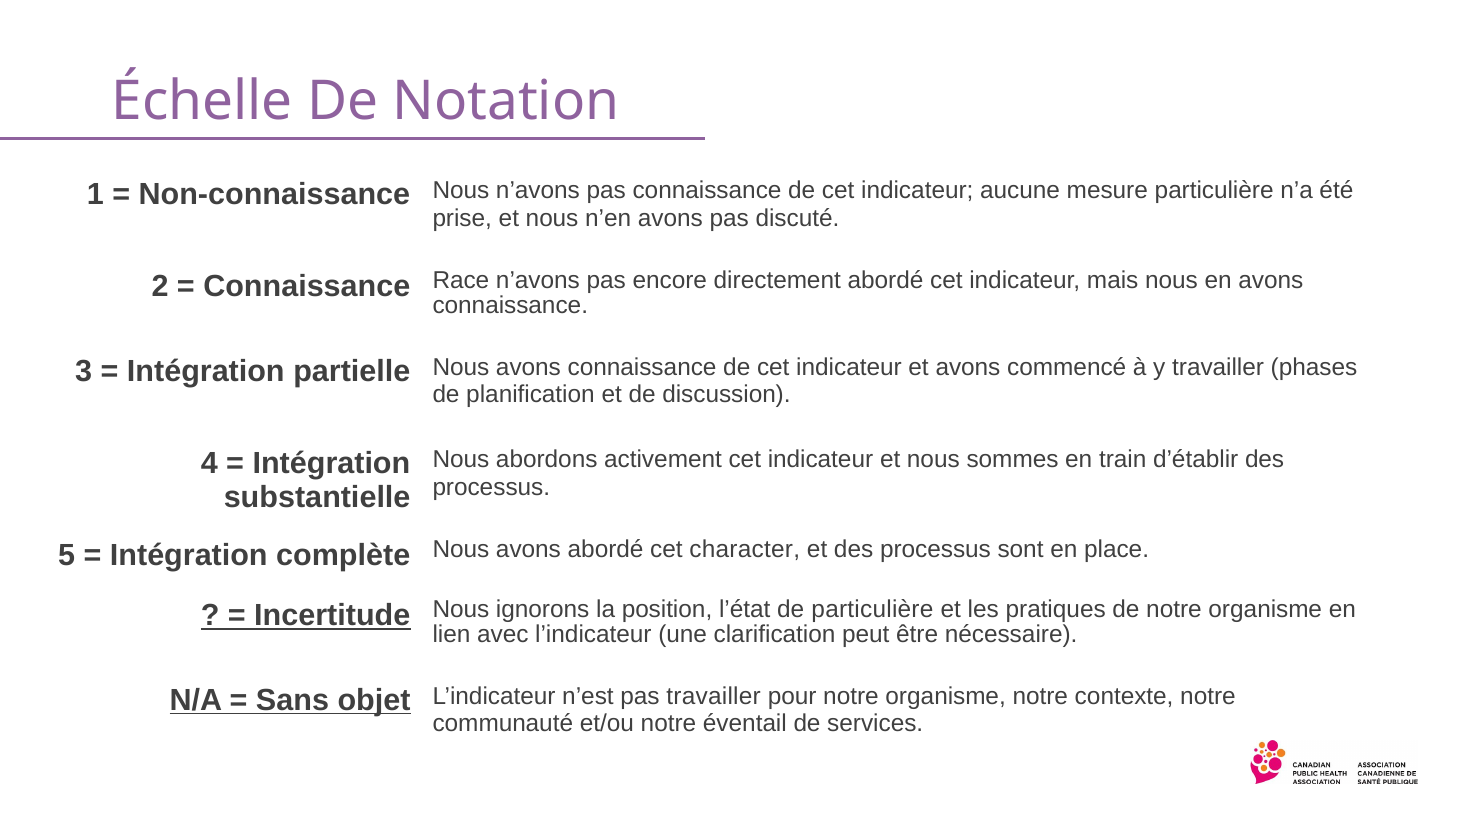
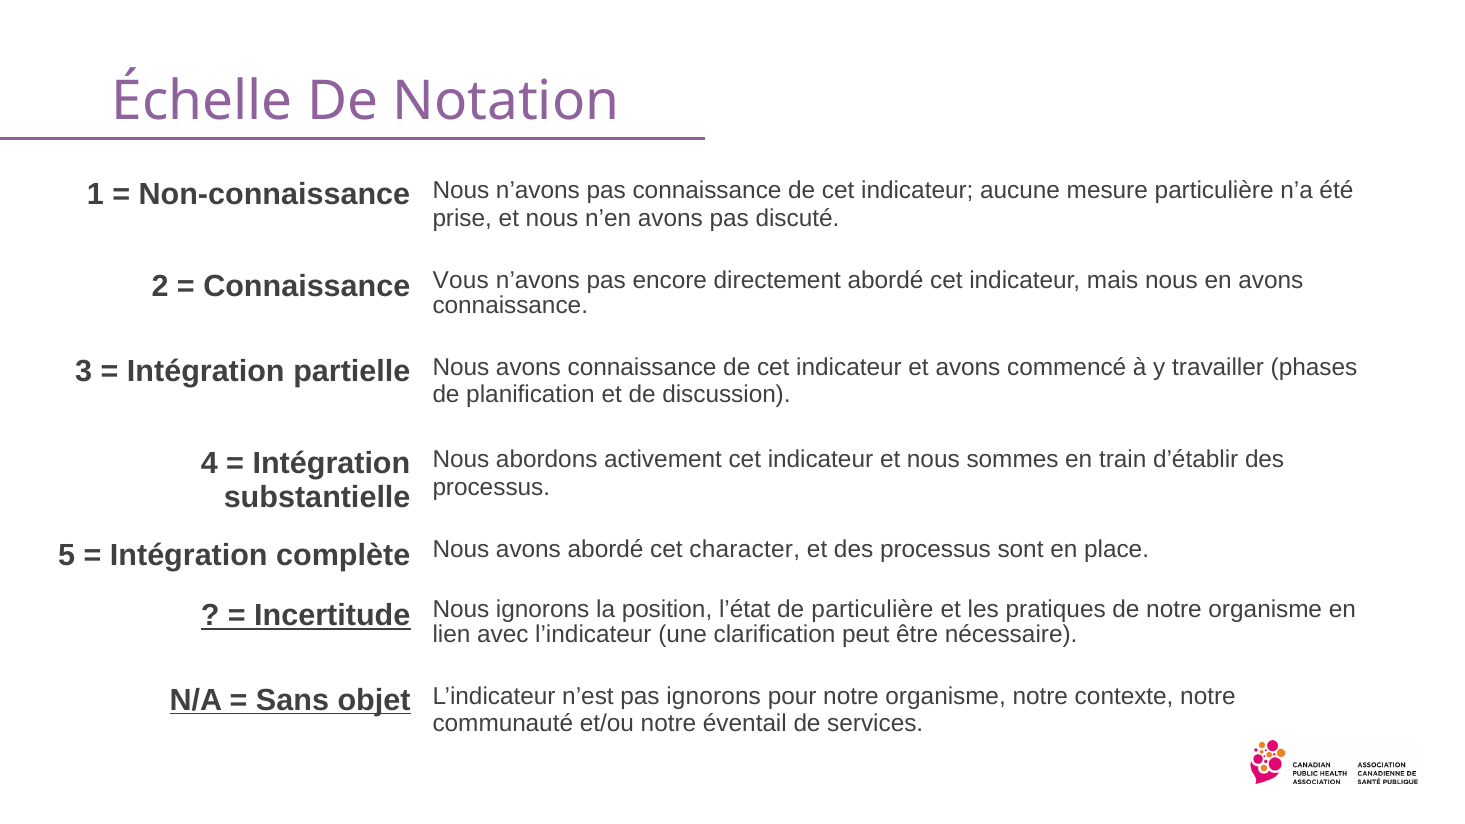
Race: Race -> Vous (461, 281)
pas travailler: travailler -> ignorons (714, 696)
